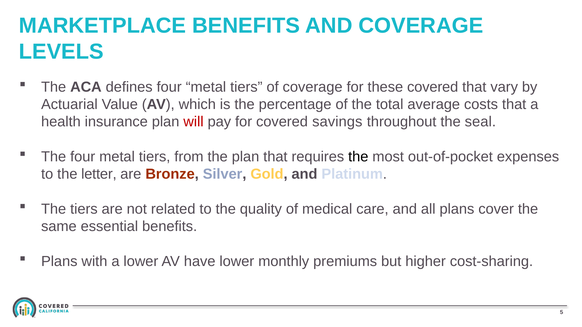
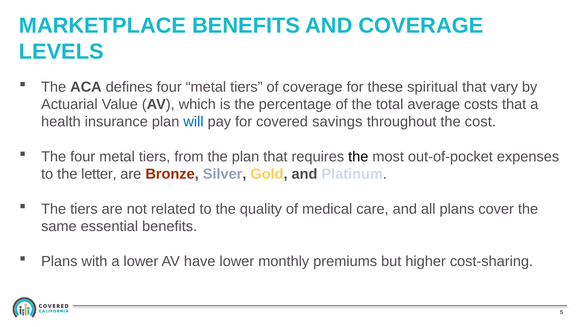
these covered: covered -> spiritual (433, 87)
will colour: red -> blue (193, 122)
seal: seal -> cost (480, 122)
